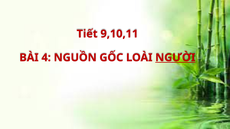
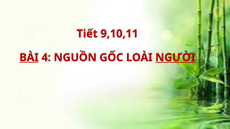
BÀI underline: none -> present (29, 58)
